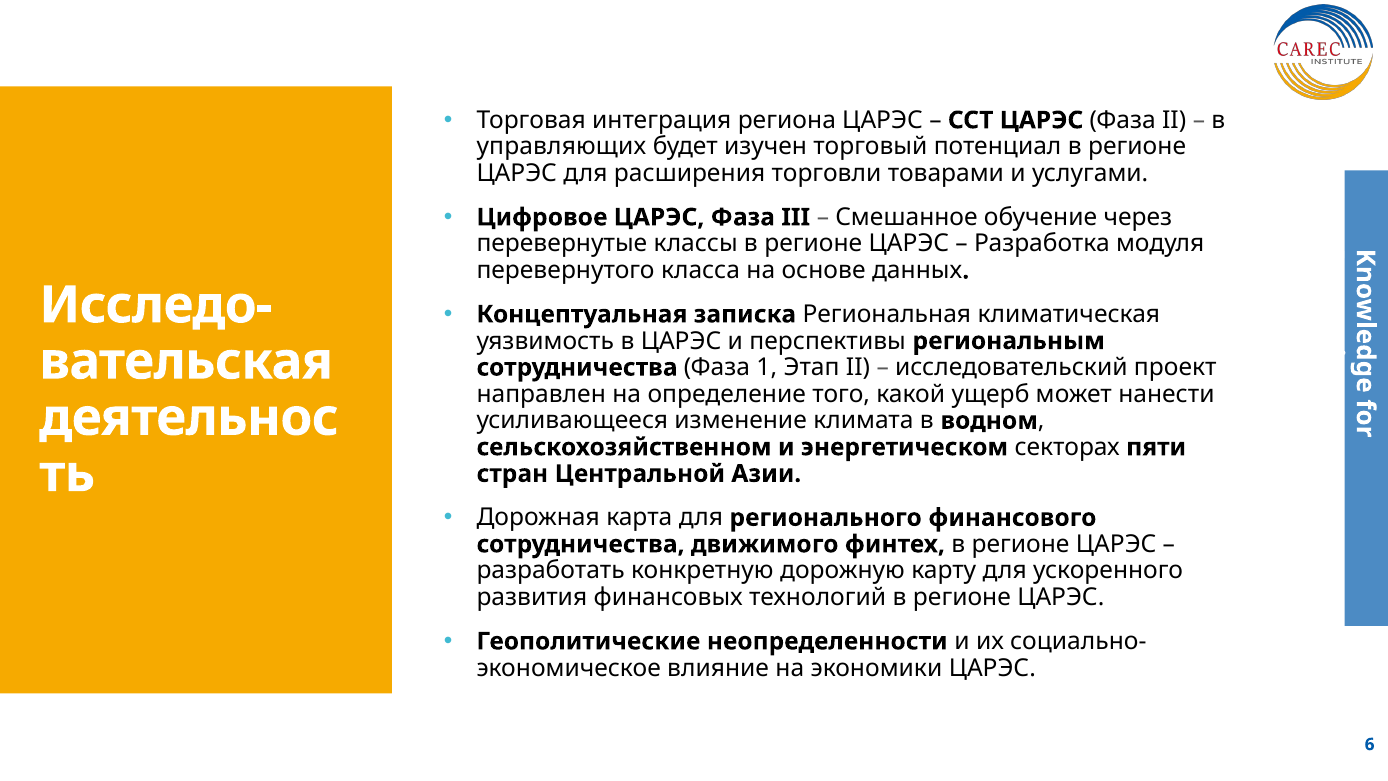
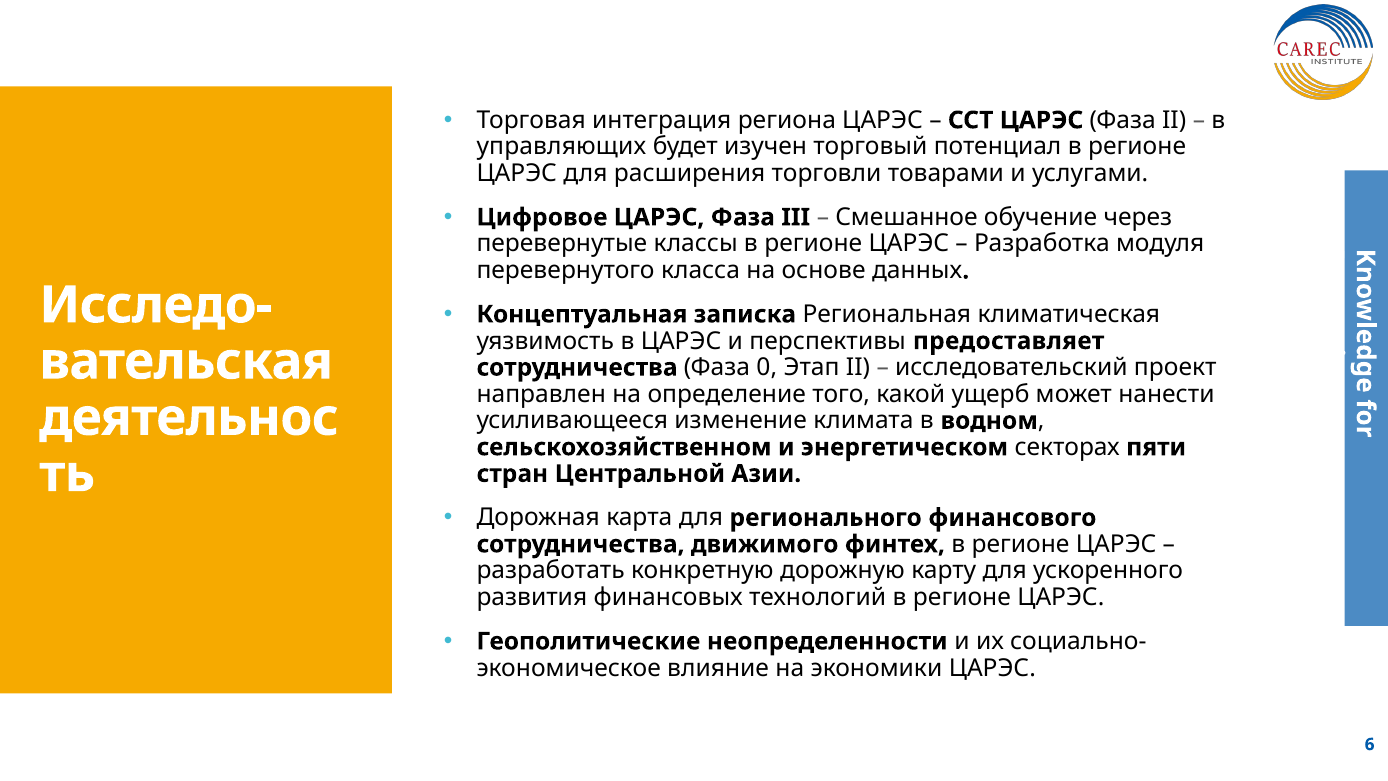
региональным: региональным -> предоставляет (1009, 341)
1: 1 -> 0 (767, 367)
